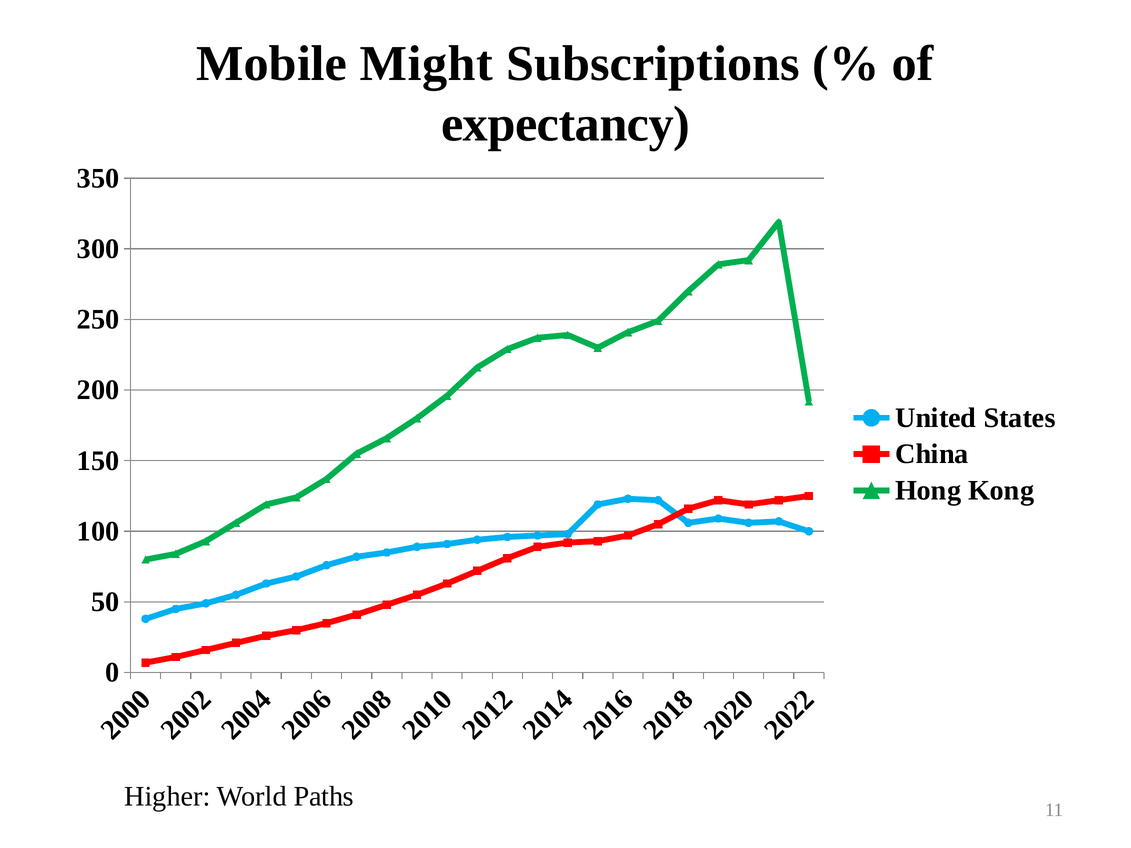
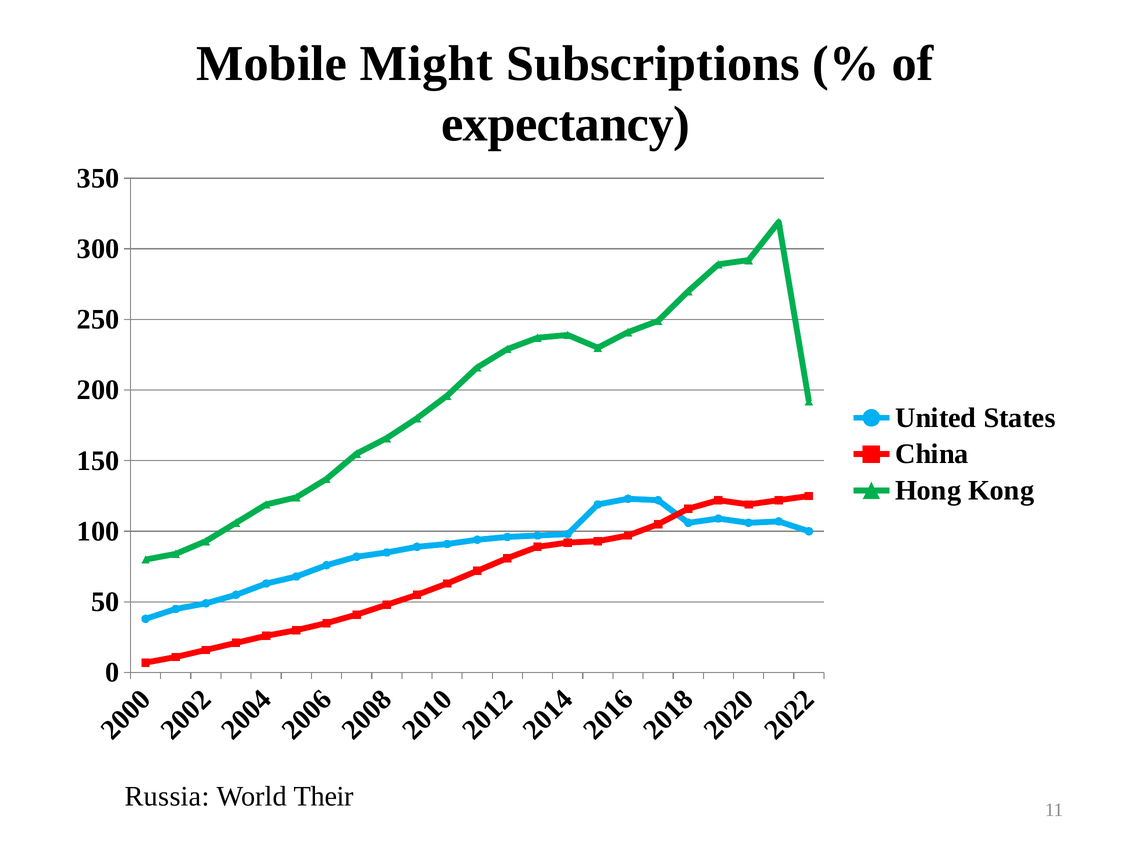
Higher: Higher -> Russia (167, 796)
Paths: Paths -> Their (324, 796)
